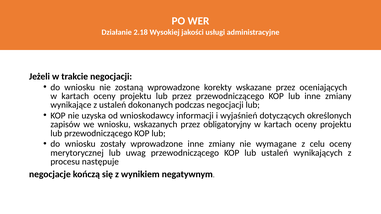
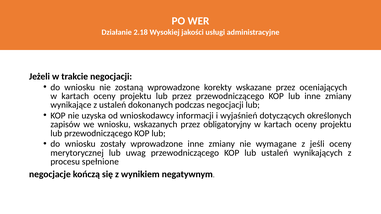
celu: celu -> jeśli (317, 144)
następuje: następuje -> spełnione (100, 162)
